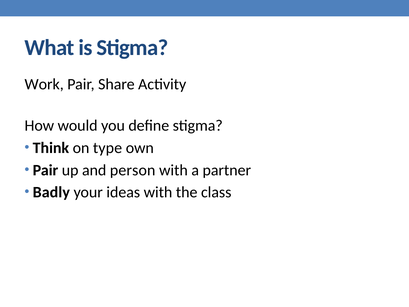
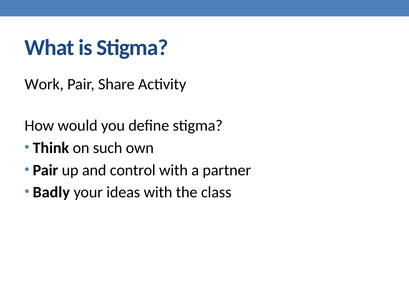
type: type -> such (108, 148)
person: person -> control (133, 170)
